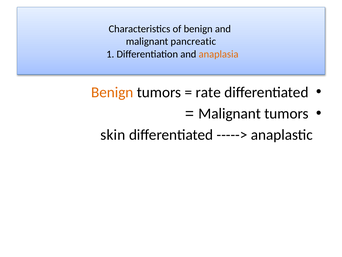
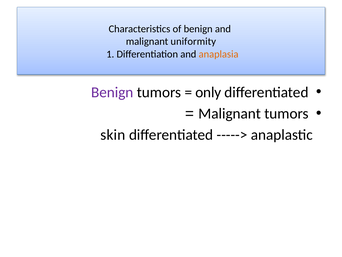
pancreatic: pancreatic -> uniformity (193, 41)
Benign colour: orange -> purple (112, 92)
rate: rate -> only (208, 92)
